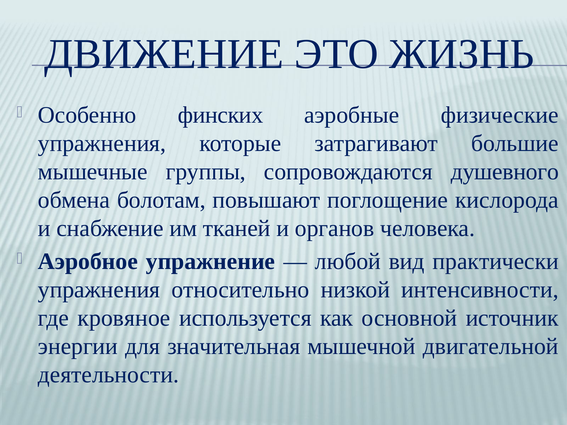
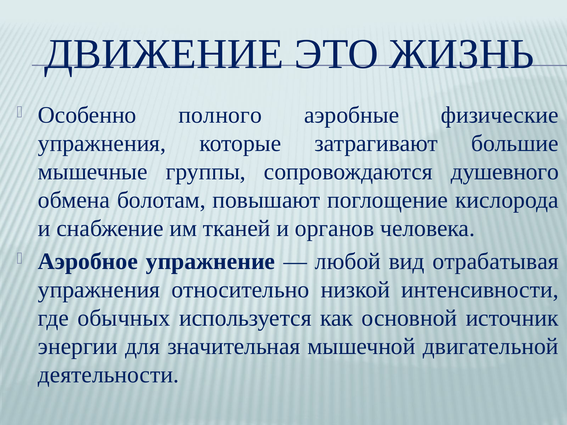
финских: финских -> полного (220, 115)
практически: практически -> отрабатывая (496, 262)
кровяное: кровяное -> обычных (124, 318)
